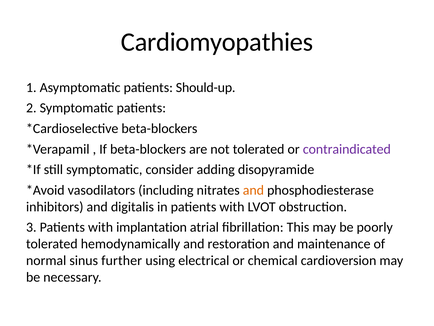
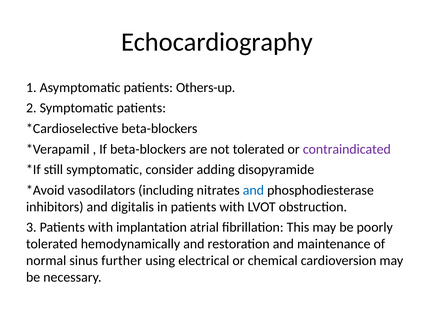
Cardiomyopathies: Cardiomyopathies -> Echocardiography (217, 42)
Should-up: Should-up -> Others-up (206, 87)
and colour: orange -> blue (253, 190)
